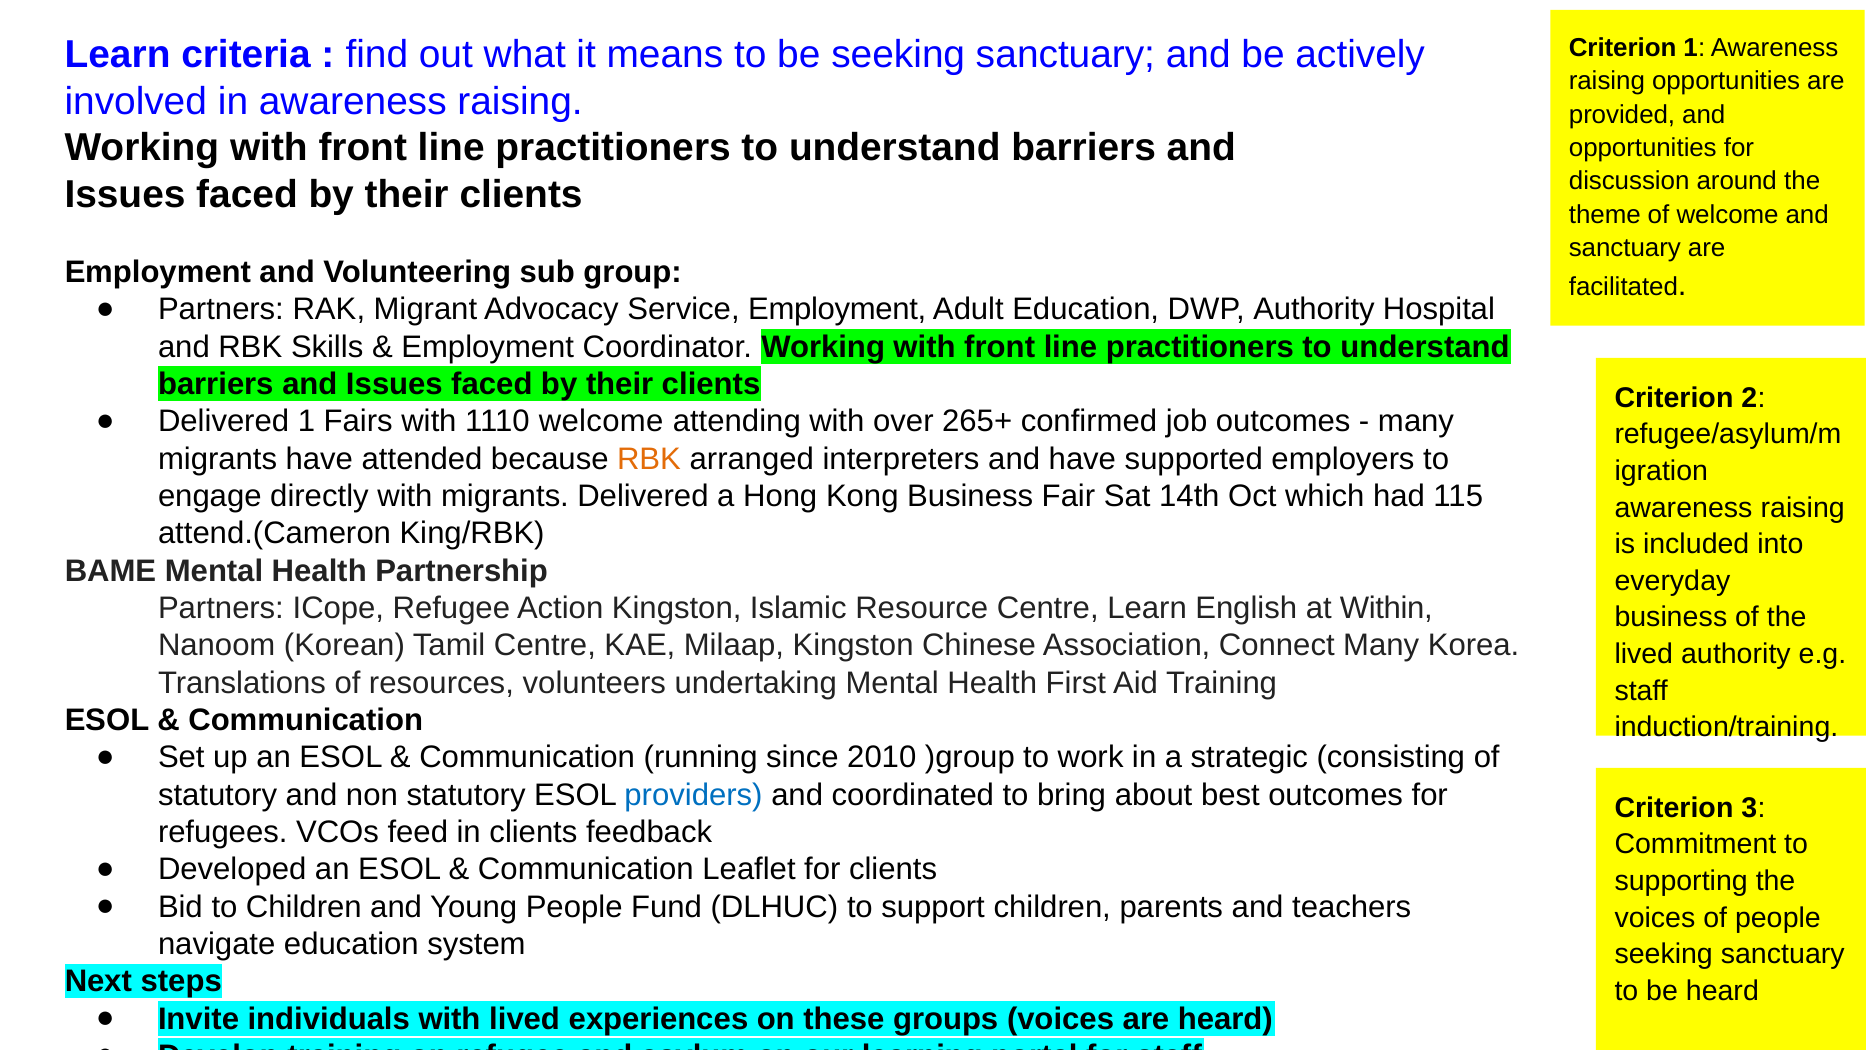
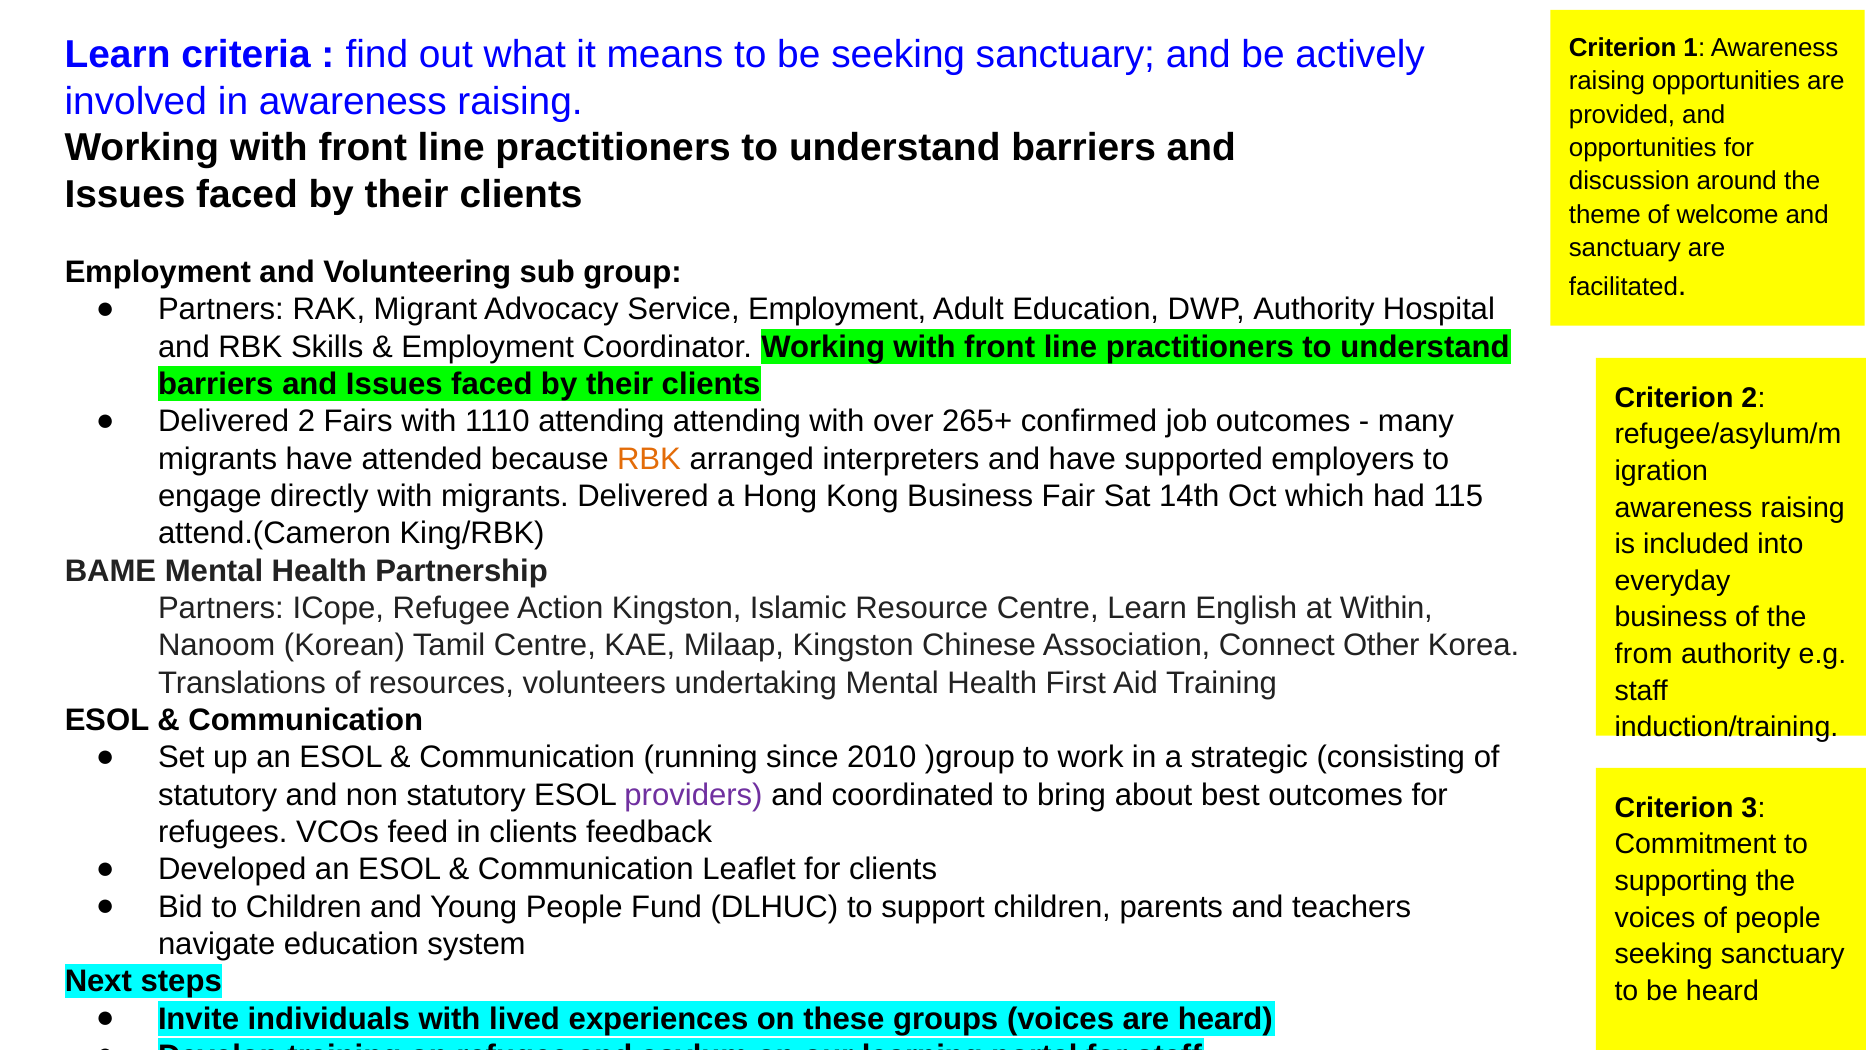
Delivered 1: 1 -> 2 (306, 422)
1110 welcome: welcome -> attending (601, 422)
Connect Many: Many -> Other (1381, 646)
lived: lived -> from (1644, 654)
providers colour: blue -> purple (693, 795)
